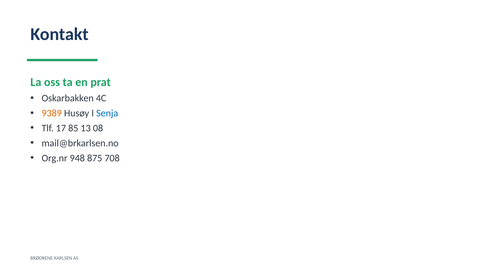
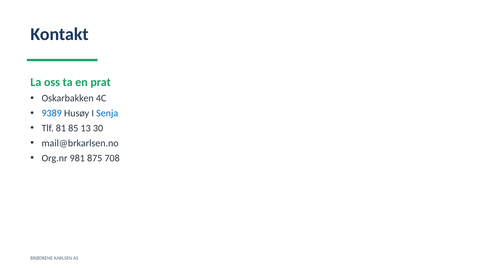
9389 colour: orange -> blue (52, 113)
17: 17 -> 81 (61, 128)
08: 08 -> 30 (98, 128)
948: 948 -> 981 (77, 158)
